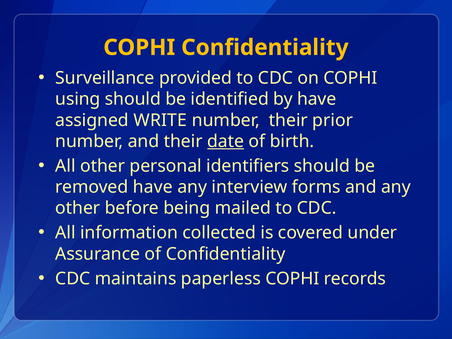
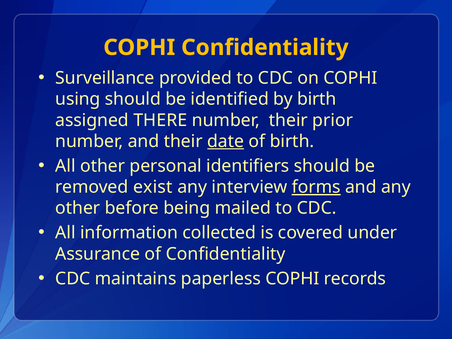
by have: have -> birth (317, 99)
WRITE: WRITE -> THERE (160, 120)
removed have: have -> exist (153, 187)
forms underline: none -> present (316, 187)
